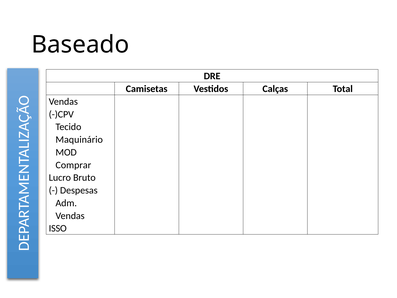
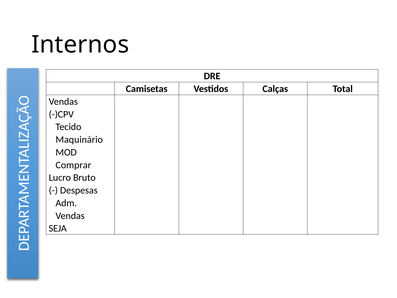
Baseado: Baseado -> Internos (80, 44)
ISSO: ISSO -> SEJA (58, 228)
